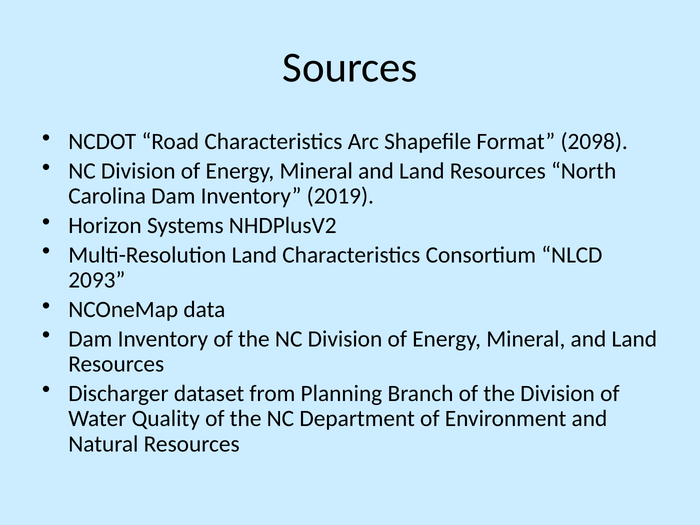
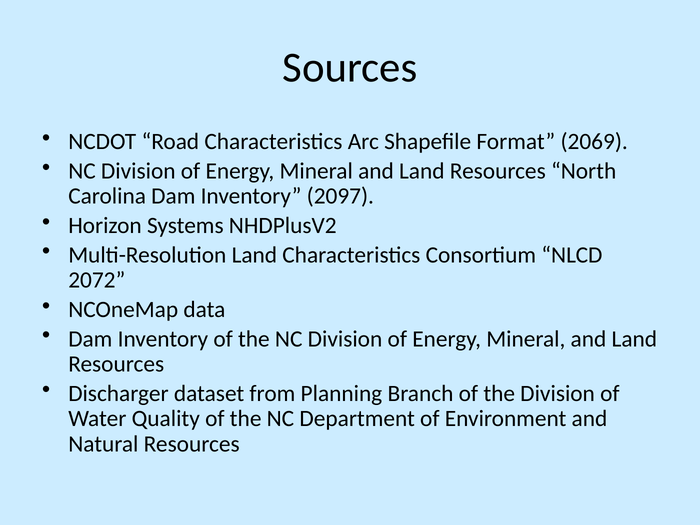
2098: 2098 -> 2069 (594, 142)
2019: 2019 -> 2097 (340, 196)
2093: 2093 -> 2072 (97, 280)
